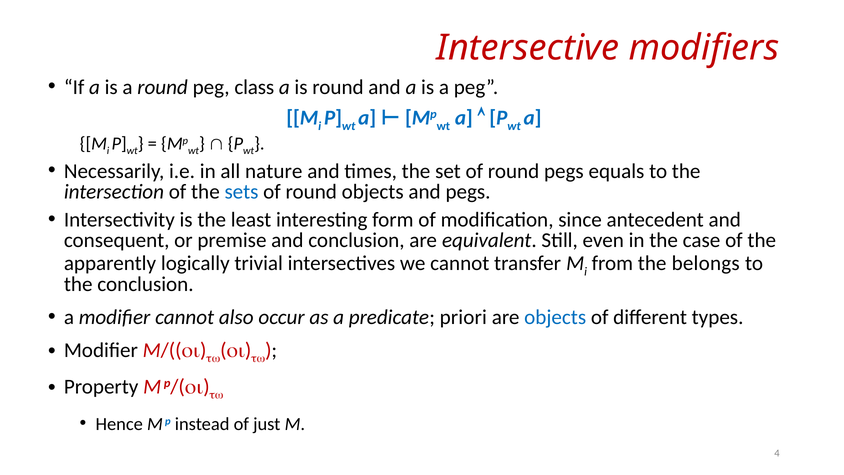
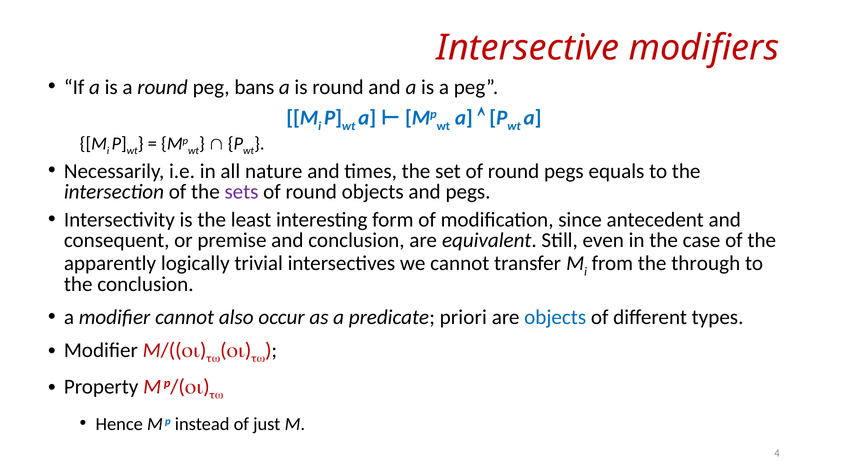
class: class -> bans (254, 87)
sets colour: blue -> purple (242, 191)
belongs: belongs -> through (706, 263)
